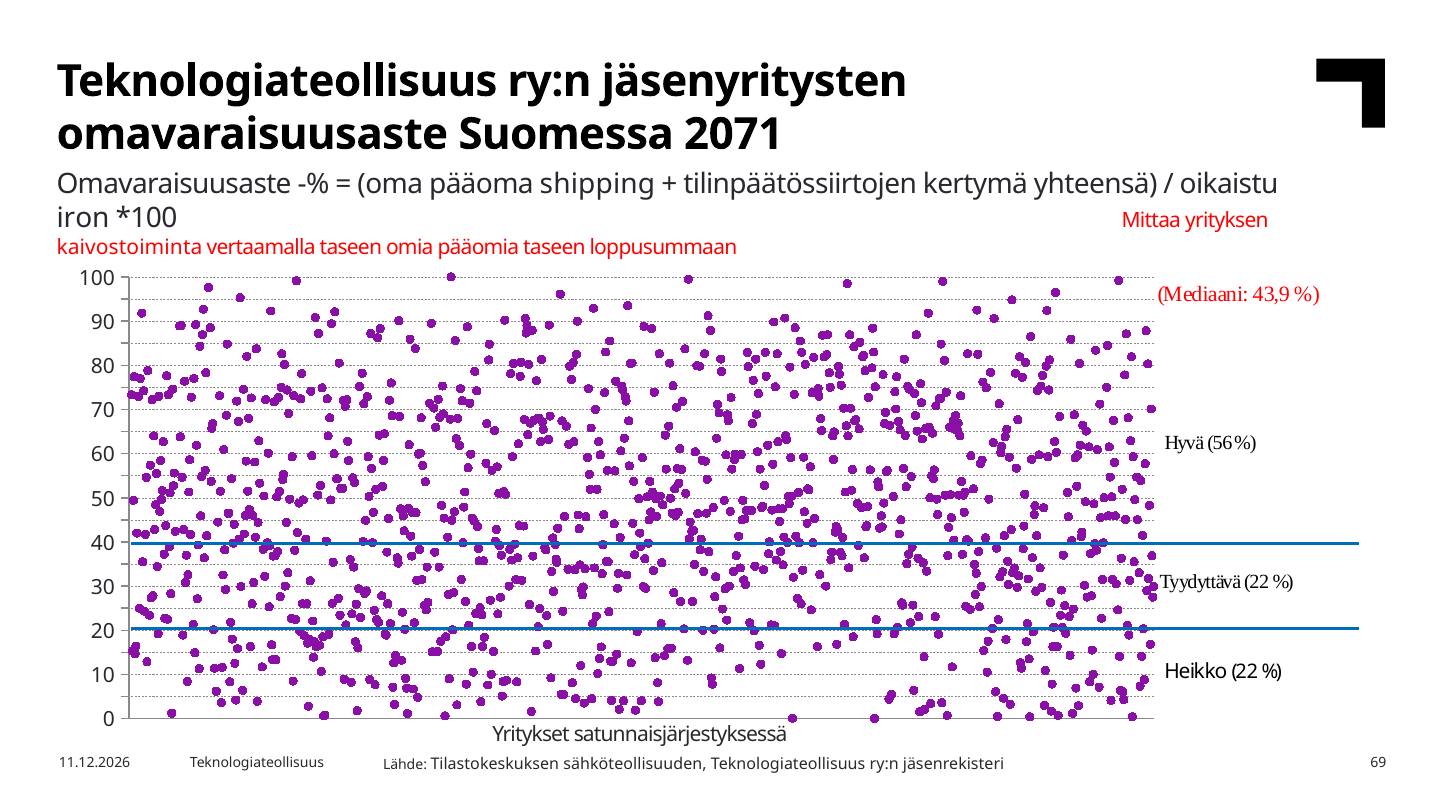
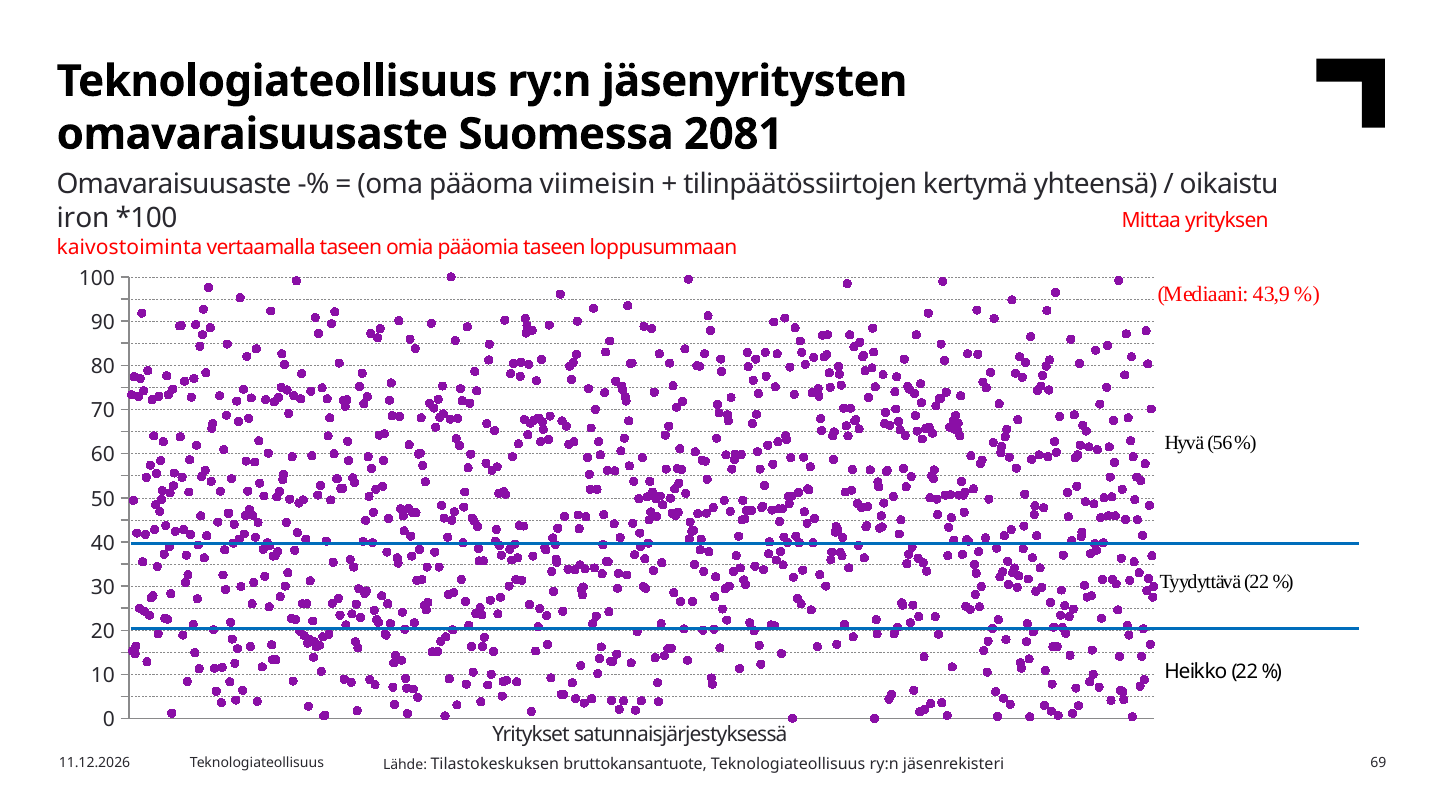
2071: 2071 -> 2081 (734, 134)
shipping: shipping -> viimeisin (598, 184)
sähköteollisuuden: sähköteollisuuden -> bruttokansantuote (635, 765)
